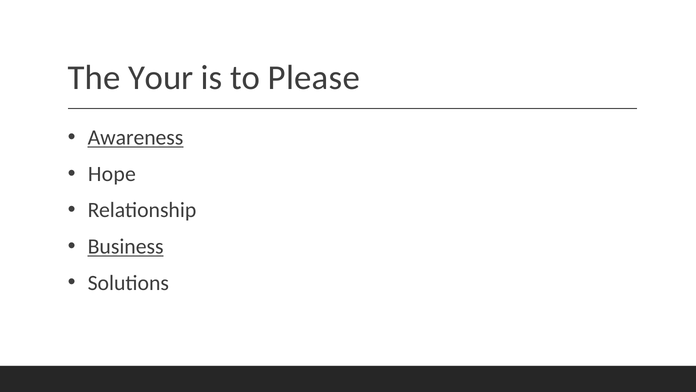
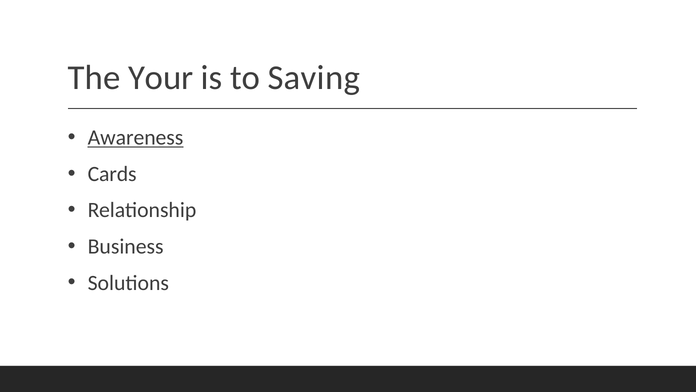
Please: Please -> Saving (314, 78)
Hope: Hope -> Cards (112, 174)
Business underline: present -> none (126, 246)
